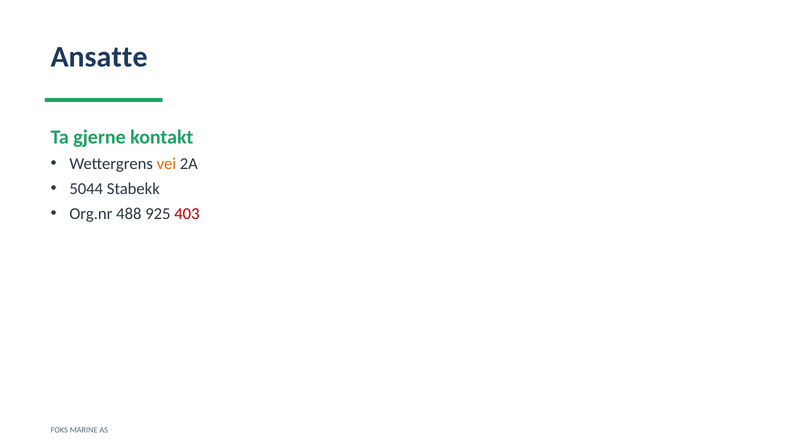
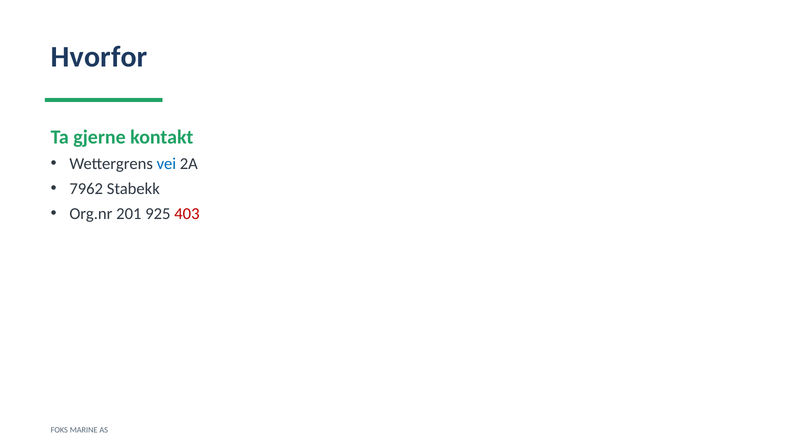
Ansatte: Ansatte -> Hvorfor (99, 57)
vei colour: orange -> blue (166, 164)
5044: 5044 -> 7962 (86, 189)
488: 488 -> 201 (129, 214)
